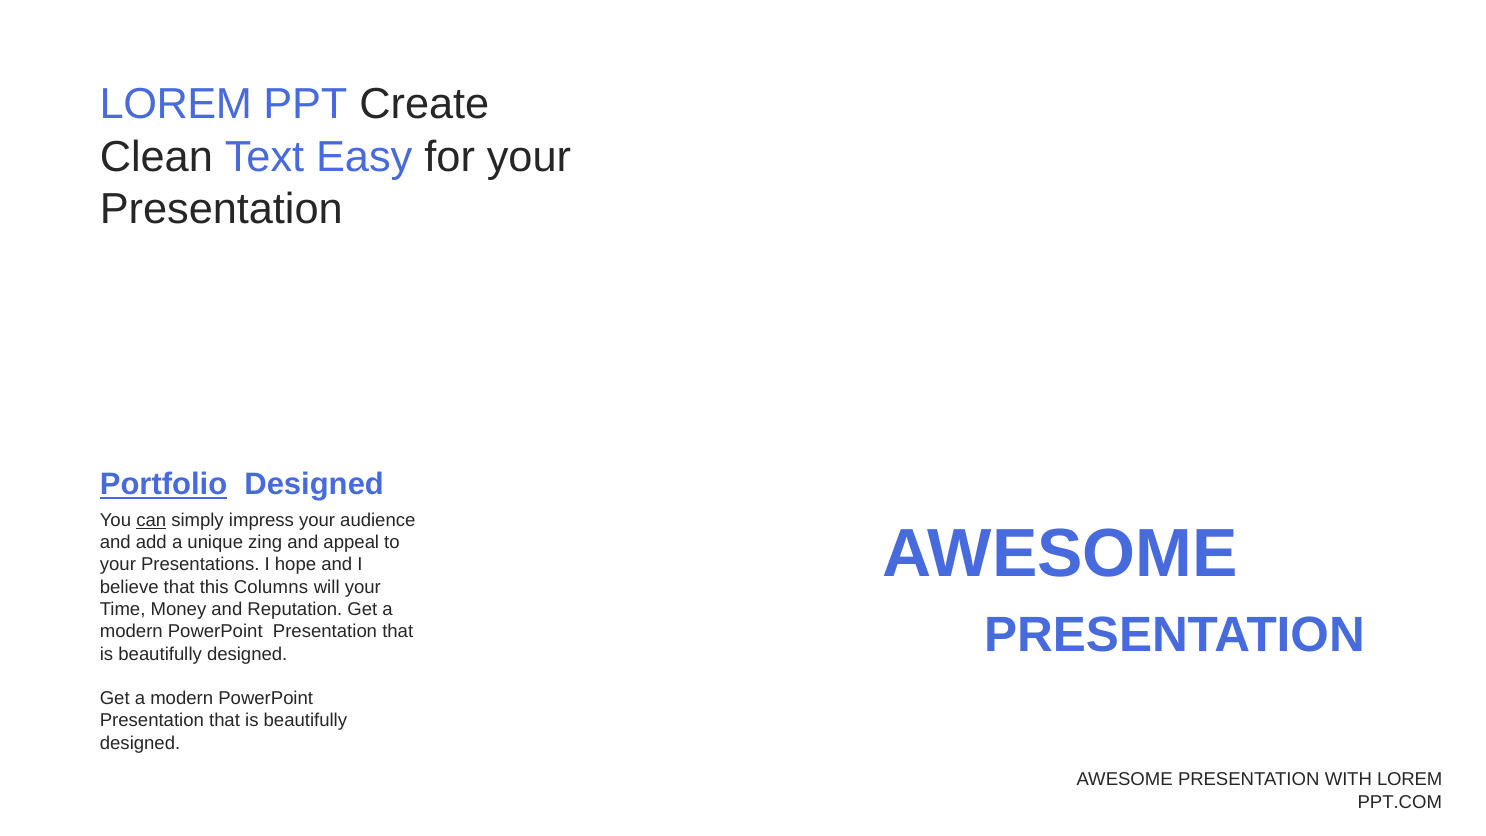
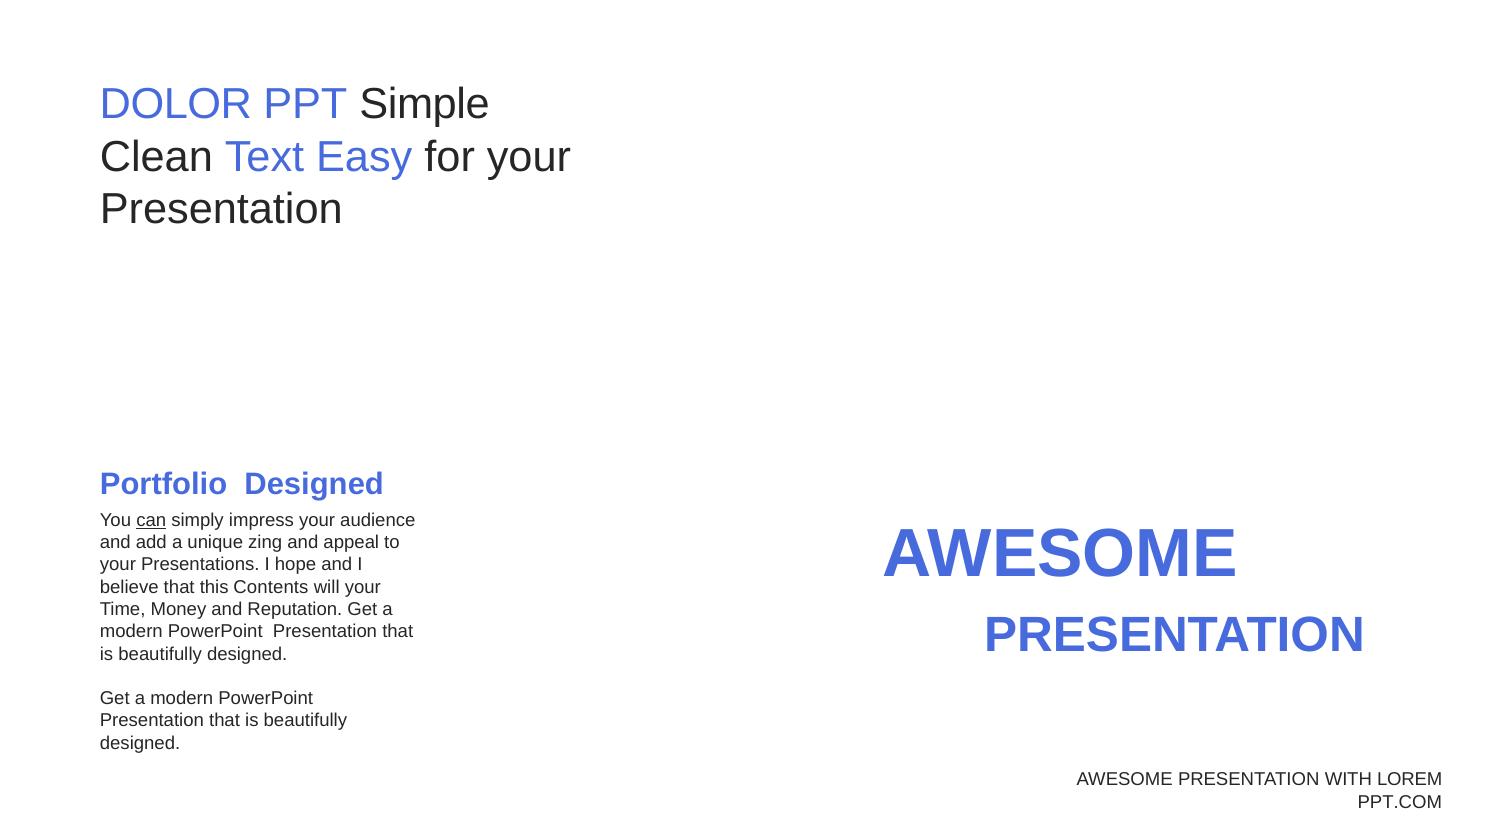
LOREM: LOREM -> DOLOR (176, 105)
Create: Create -> Simple (425, 105)
Portfolio underline: present -> none (164, 484)
Columns: Columns -> Contents (271, 587)
